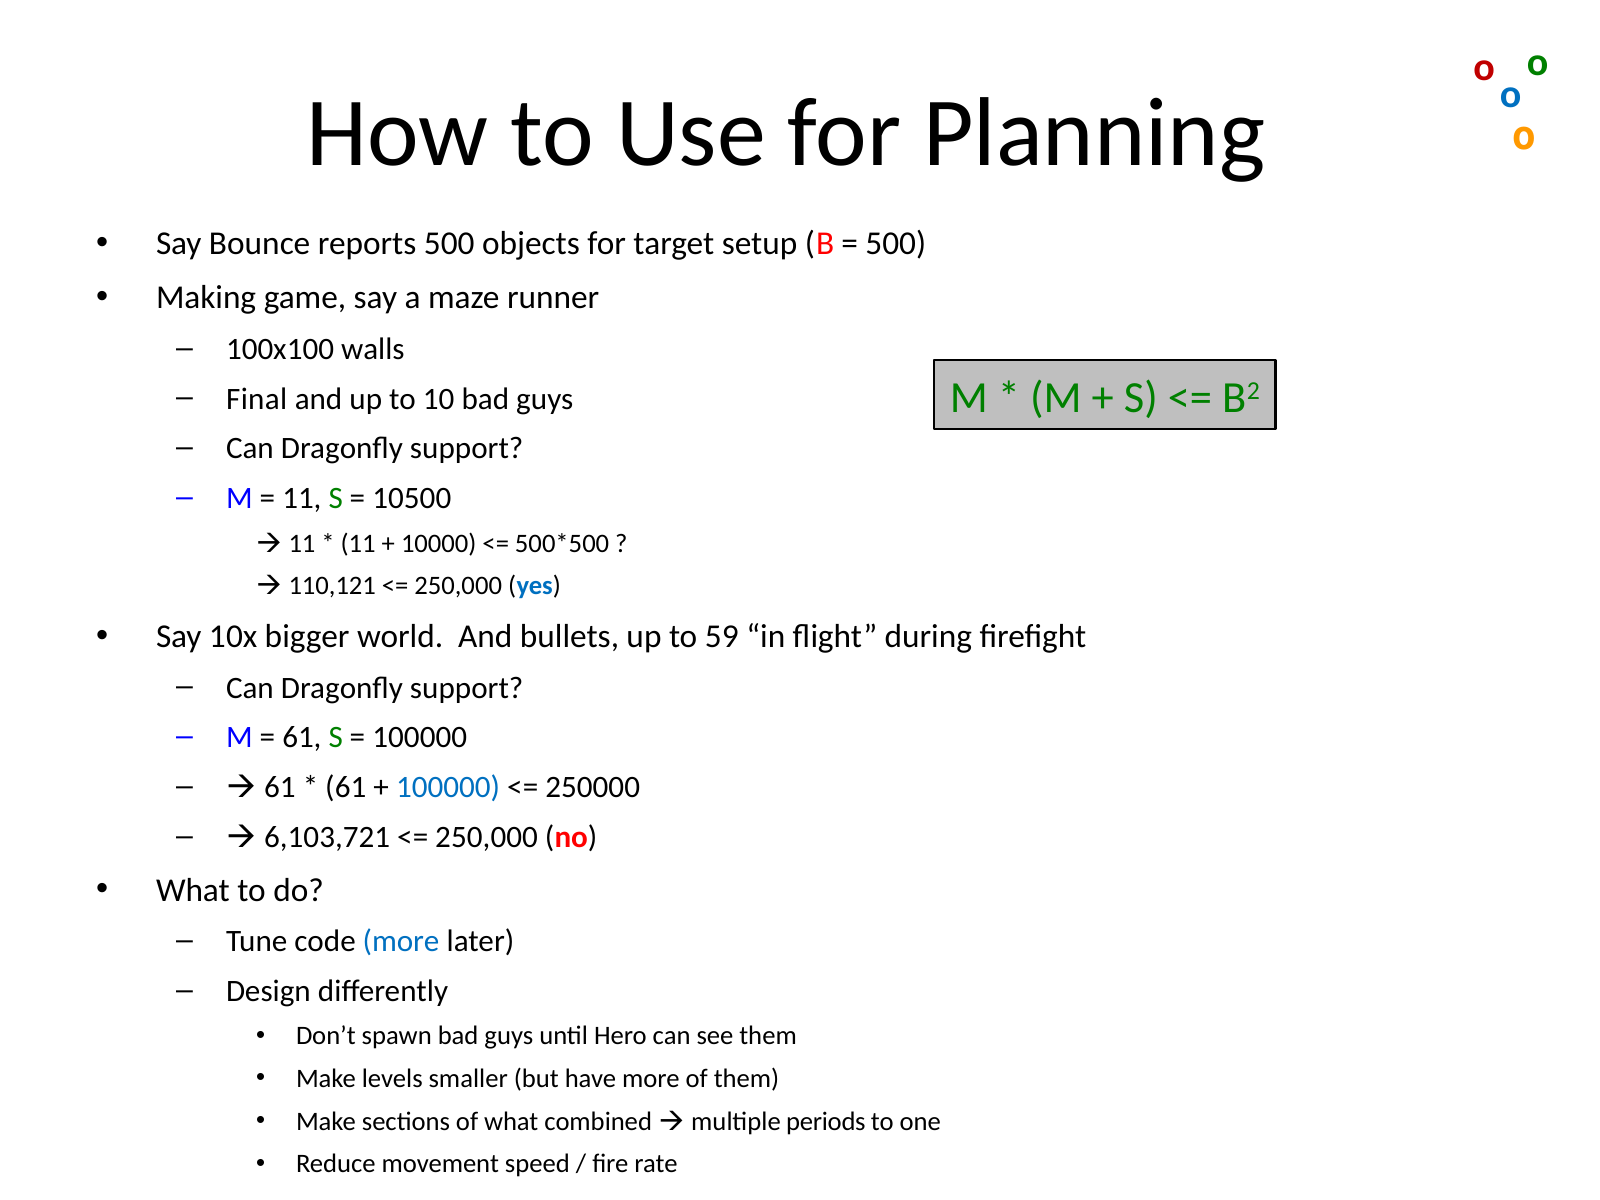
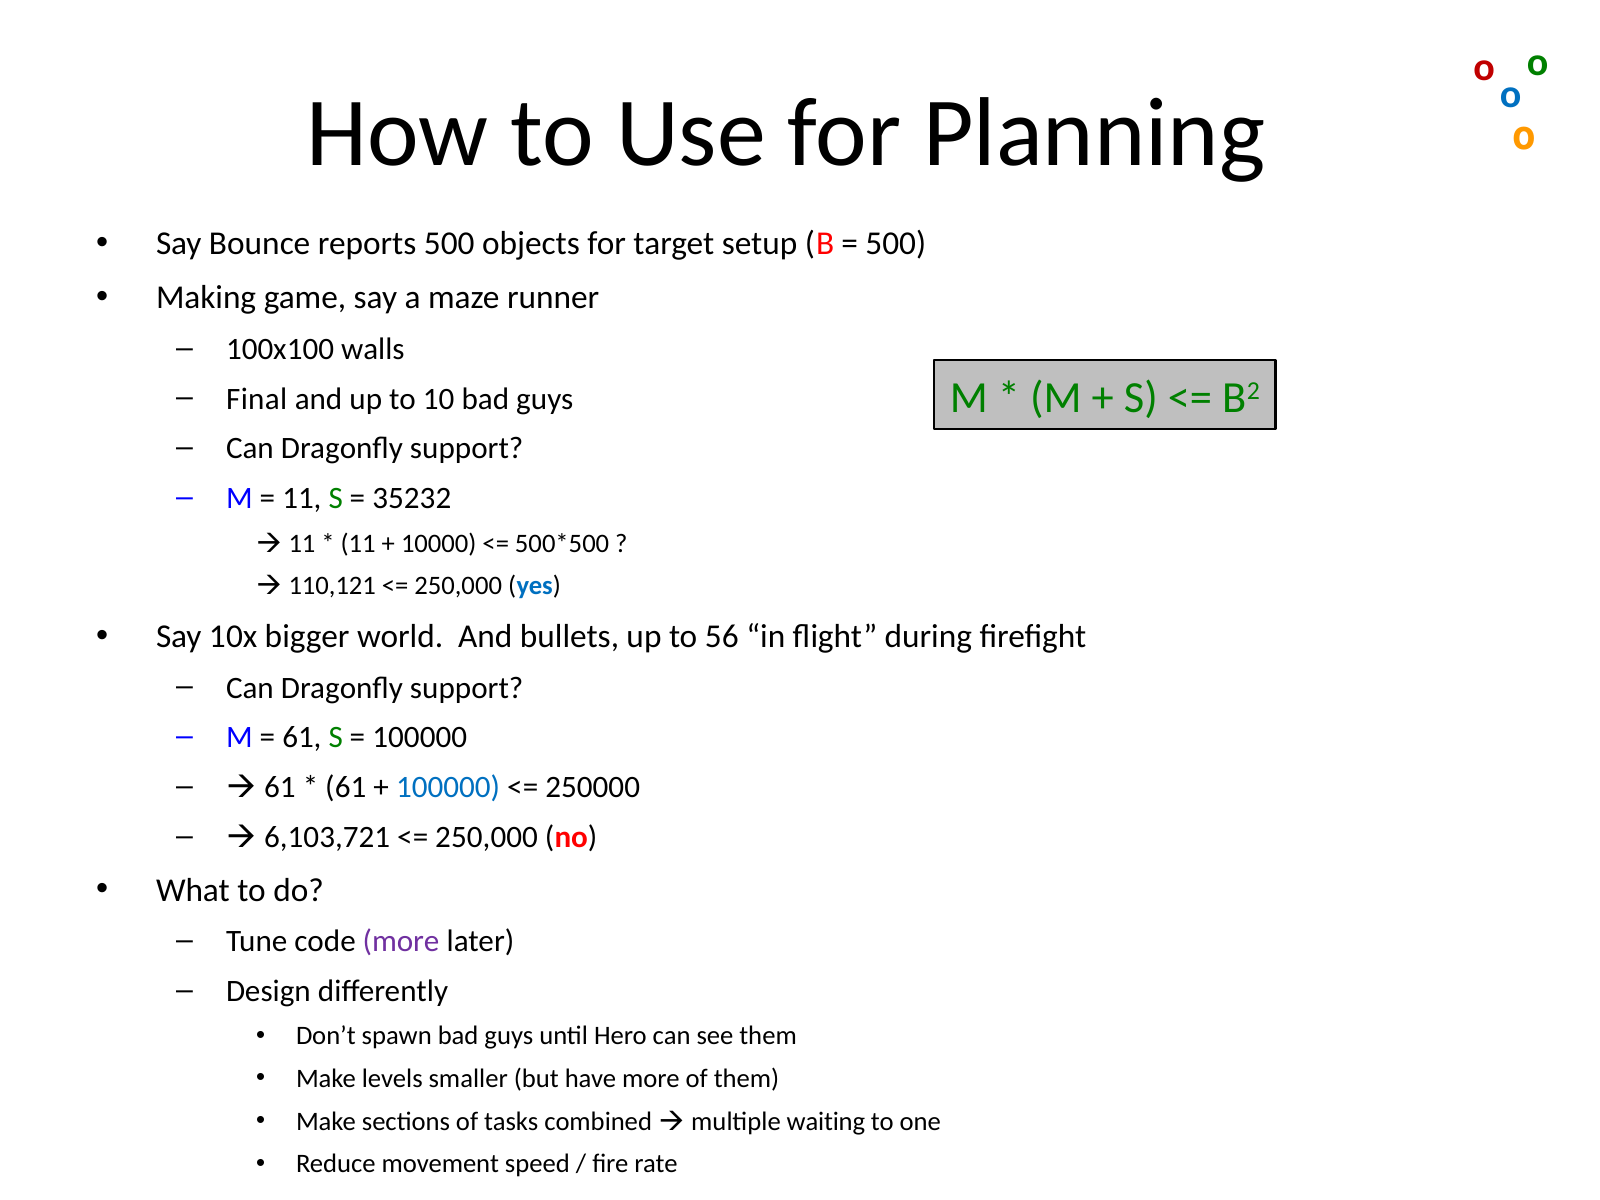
10500: 10500 -> 35232 (412, 498)
59: 59 -> 56 (722, 637)
more colour: blue -> purple (401, 941)
of what: what -> tasks (511, 1121)
periods: periods -> waiting (826, 1121)
